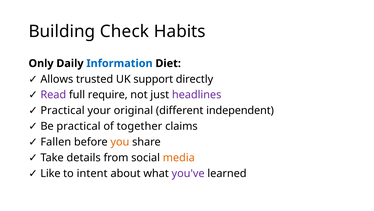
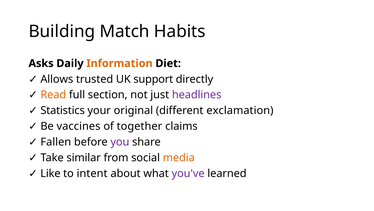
Check: Check -> Match (125, 31)
Only: Only -> Asks (41, 63)
Information colour: blue -> orange (119, 63)
Read colour: purple -> orange (53, 95)
require: require -> section (108, 95)
Practical: Practical -> Statistics (63, 110)
independent: independent -> exclamation (240, 110)
Be practical: practical -> vaccines (78, 126)
you colour: orange -> purple (120, 142)
details: details -> similar (84, 157)
